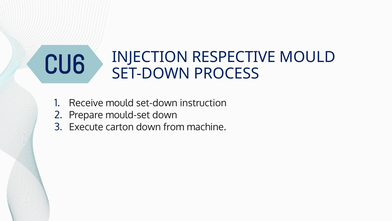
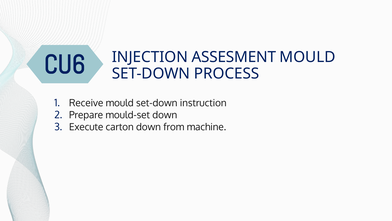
RESPECTIVE: RESPECTIVE -> ASSESMENT (234, 57)
